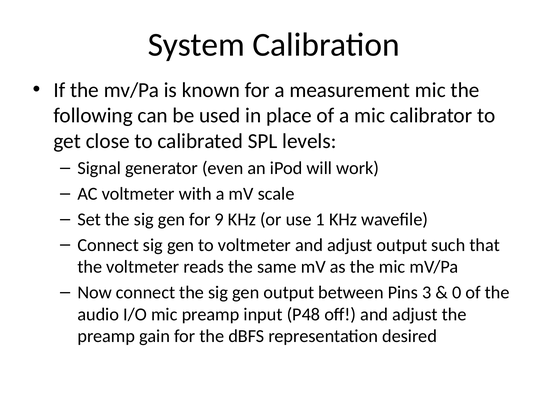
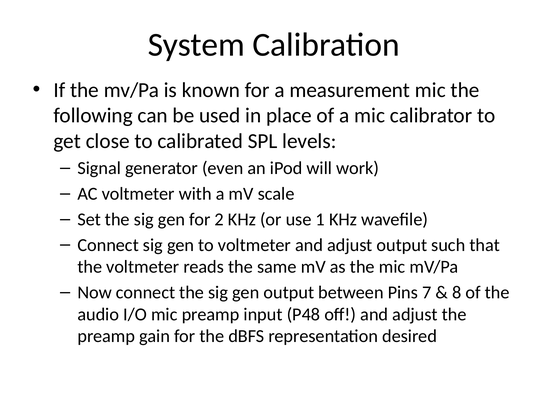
9: 9 -> 2 (219, 219)
3: 3 -> 7 (427, 292)
0: 0 -> 8 (457, 292)
